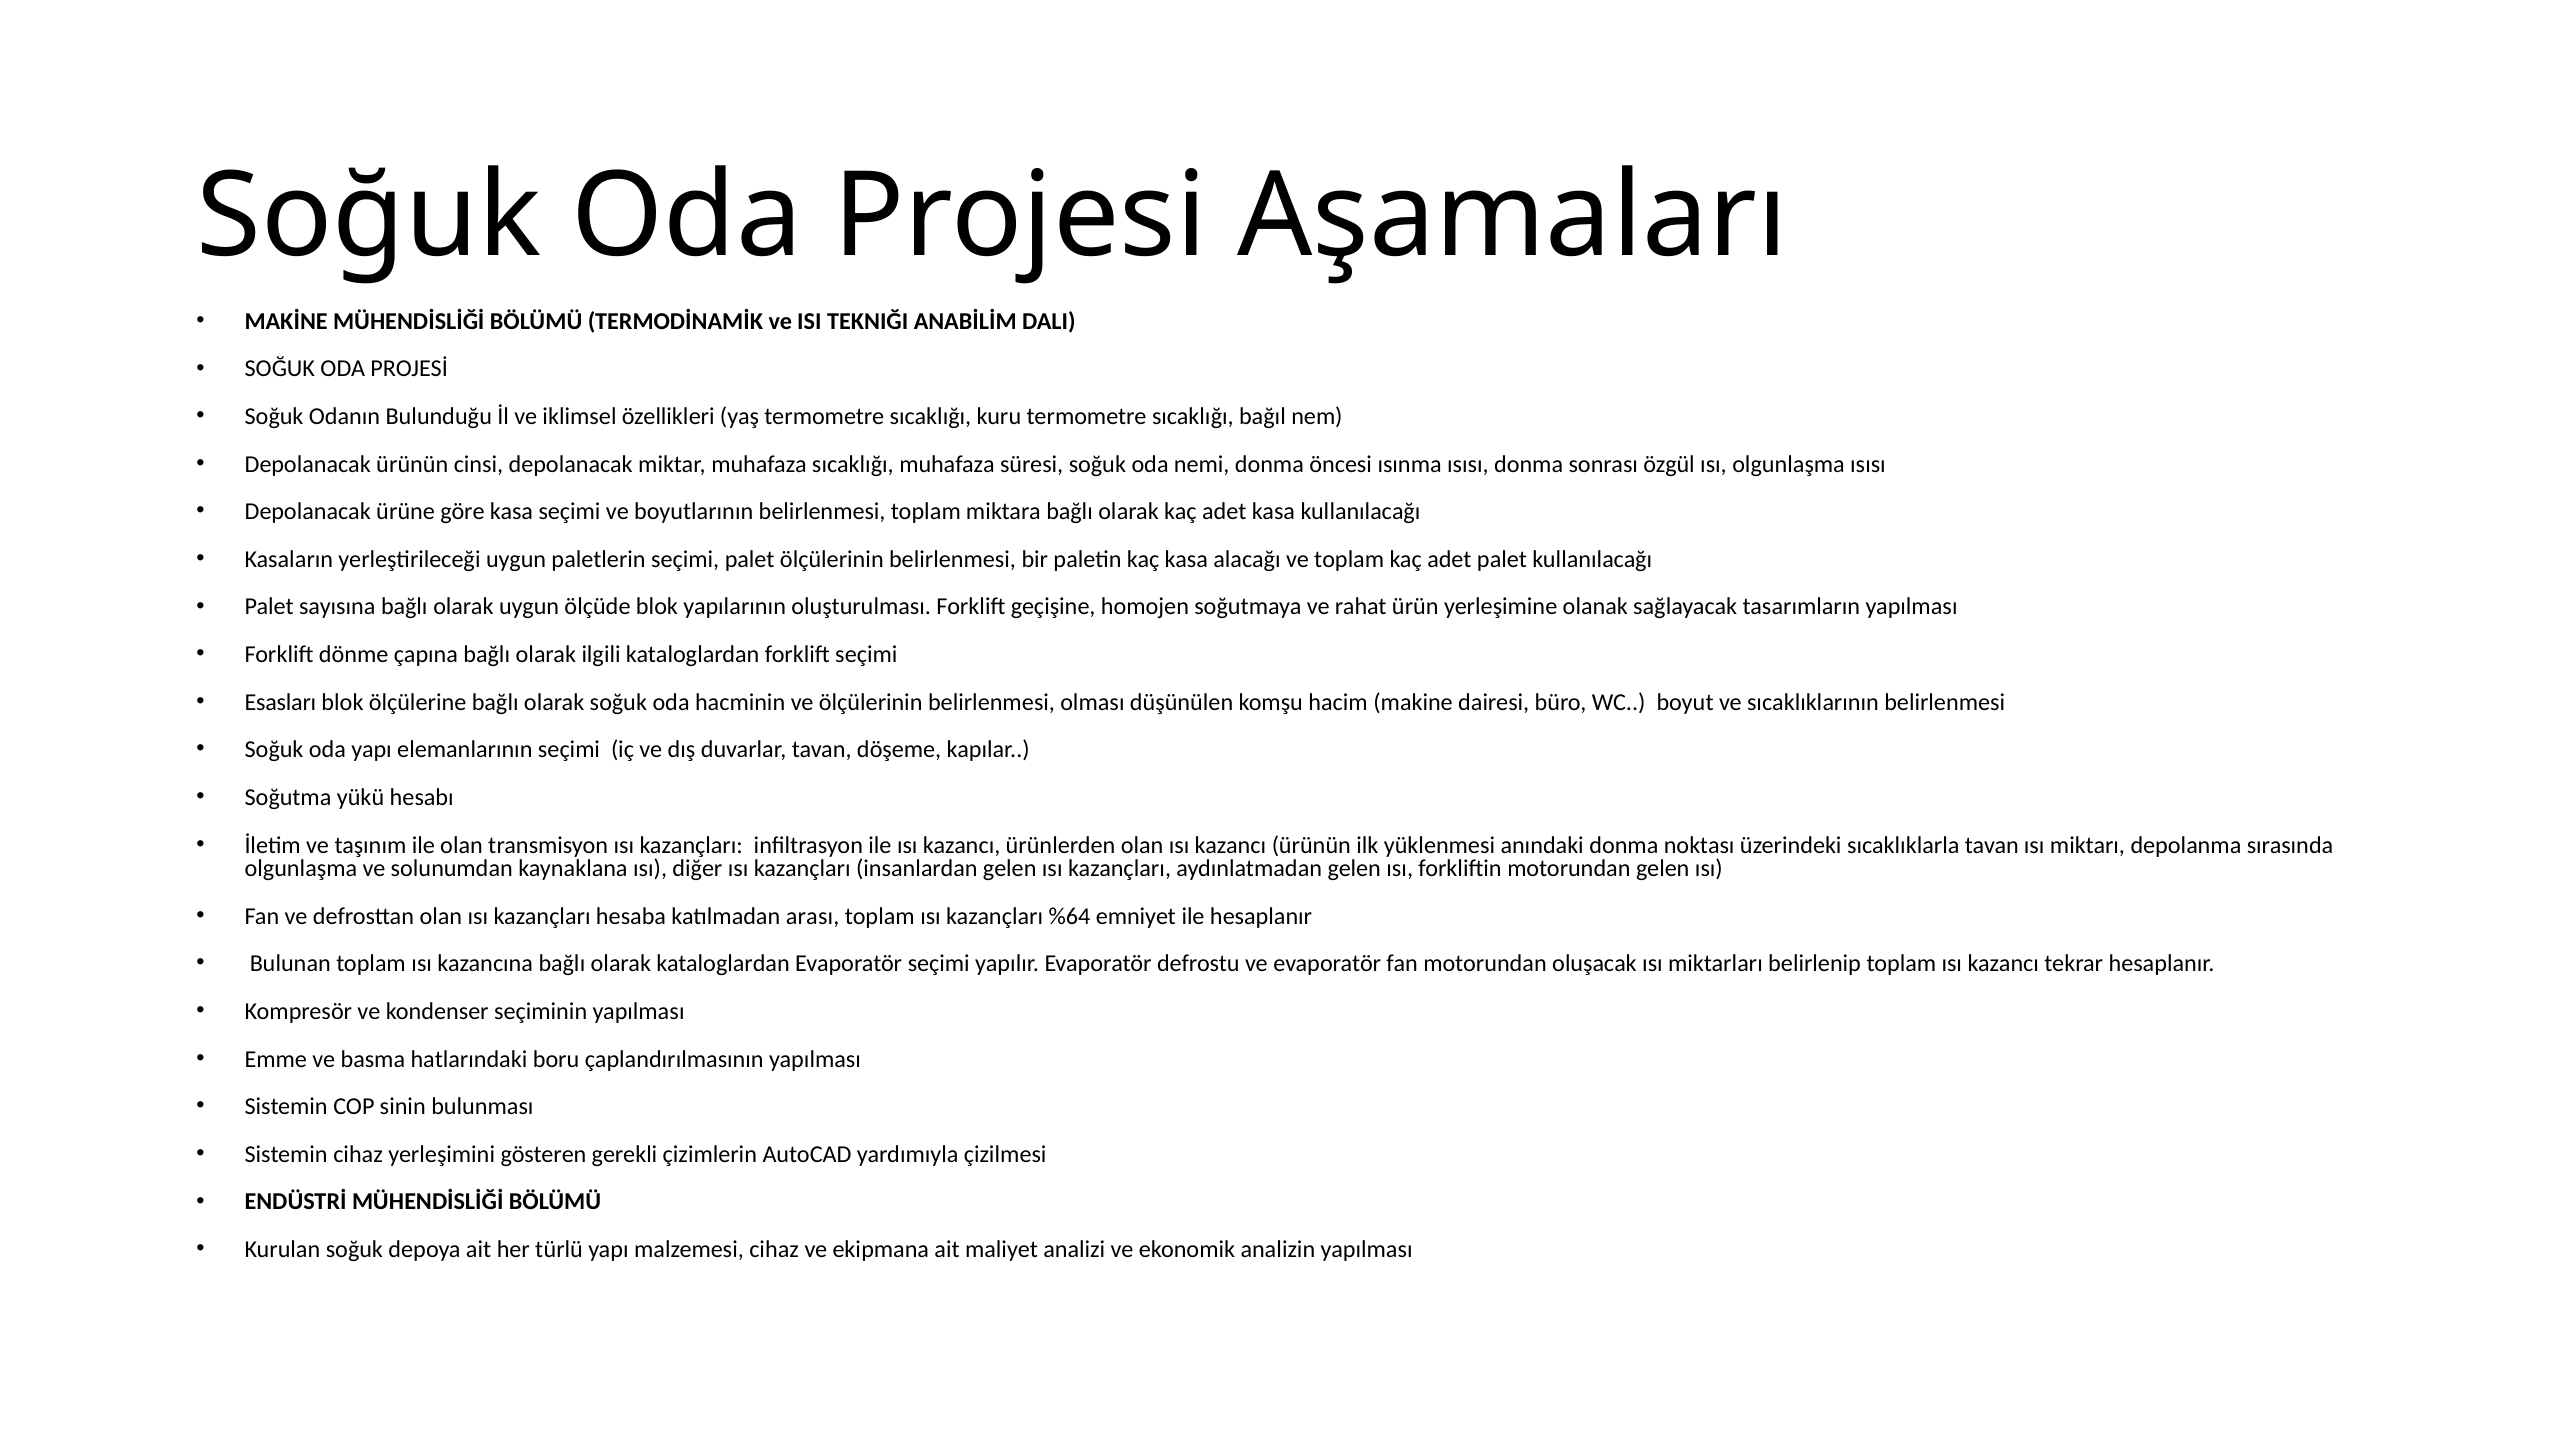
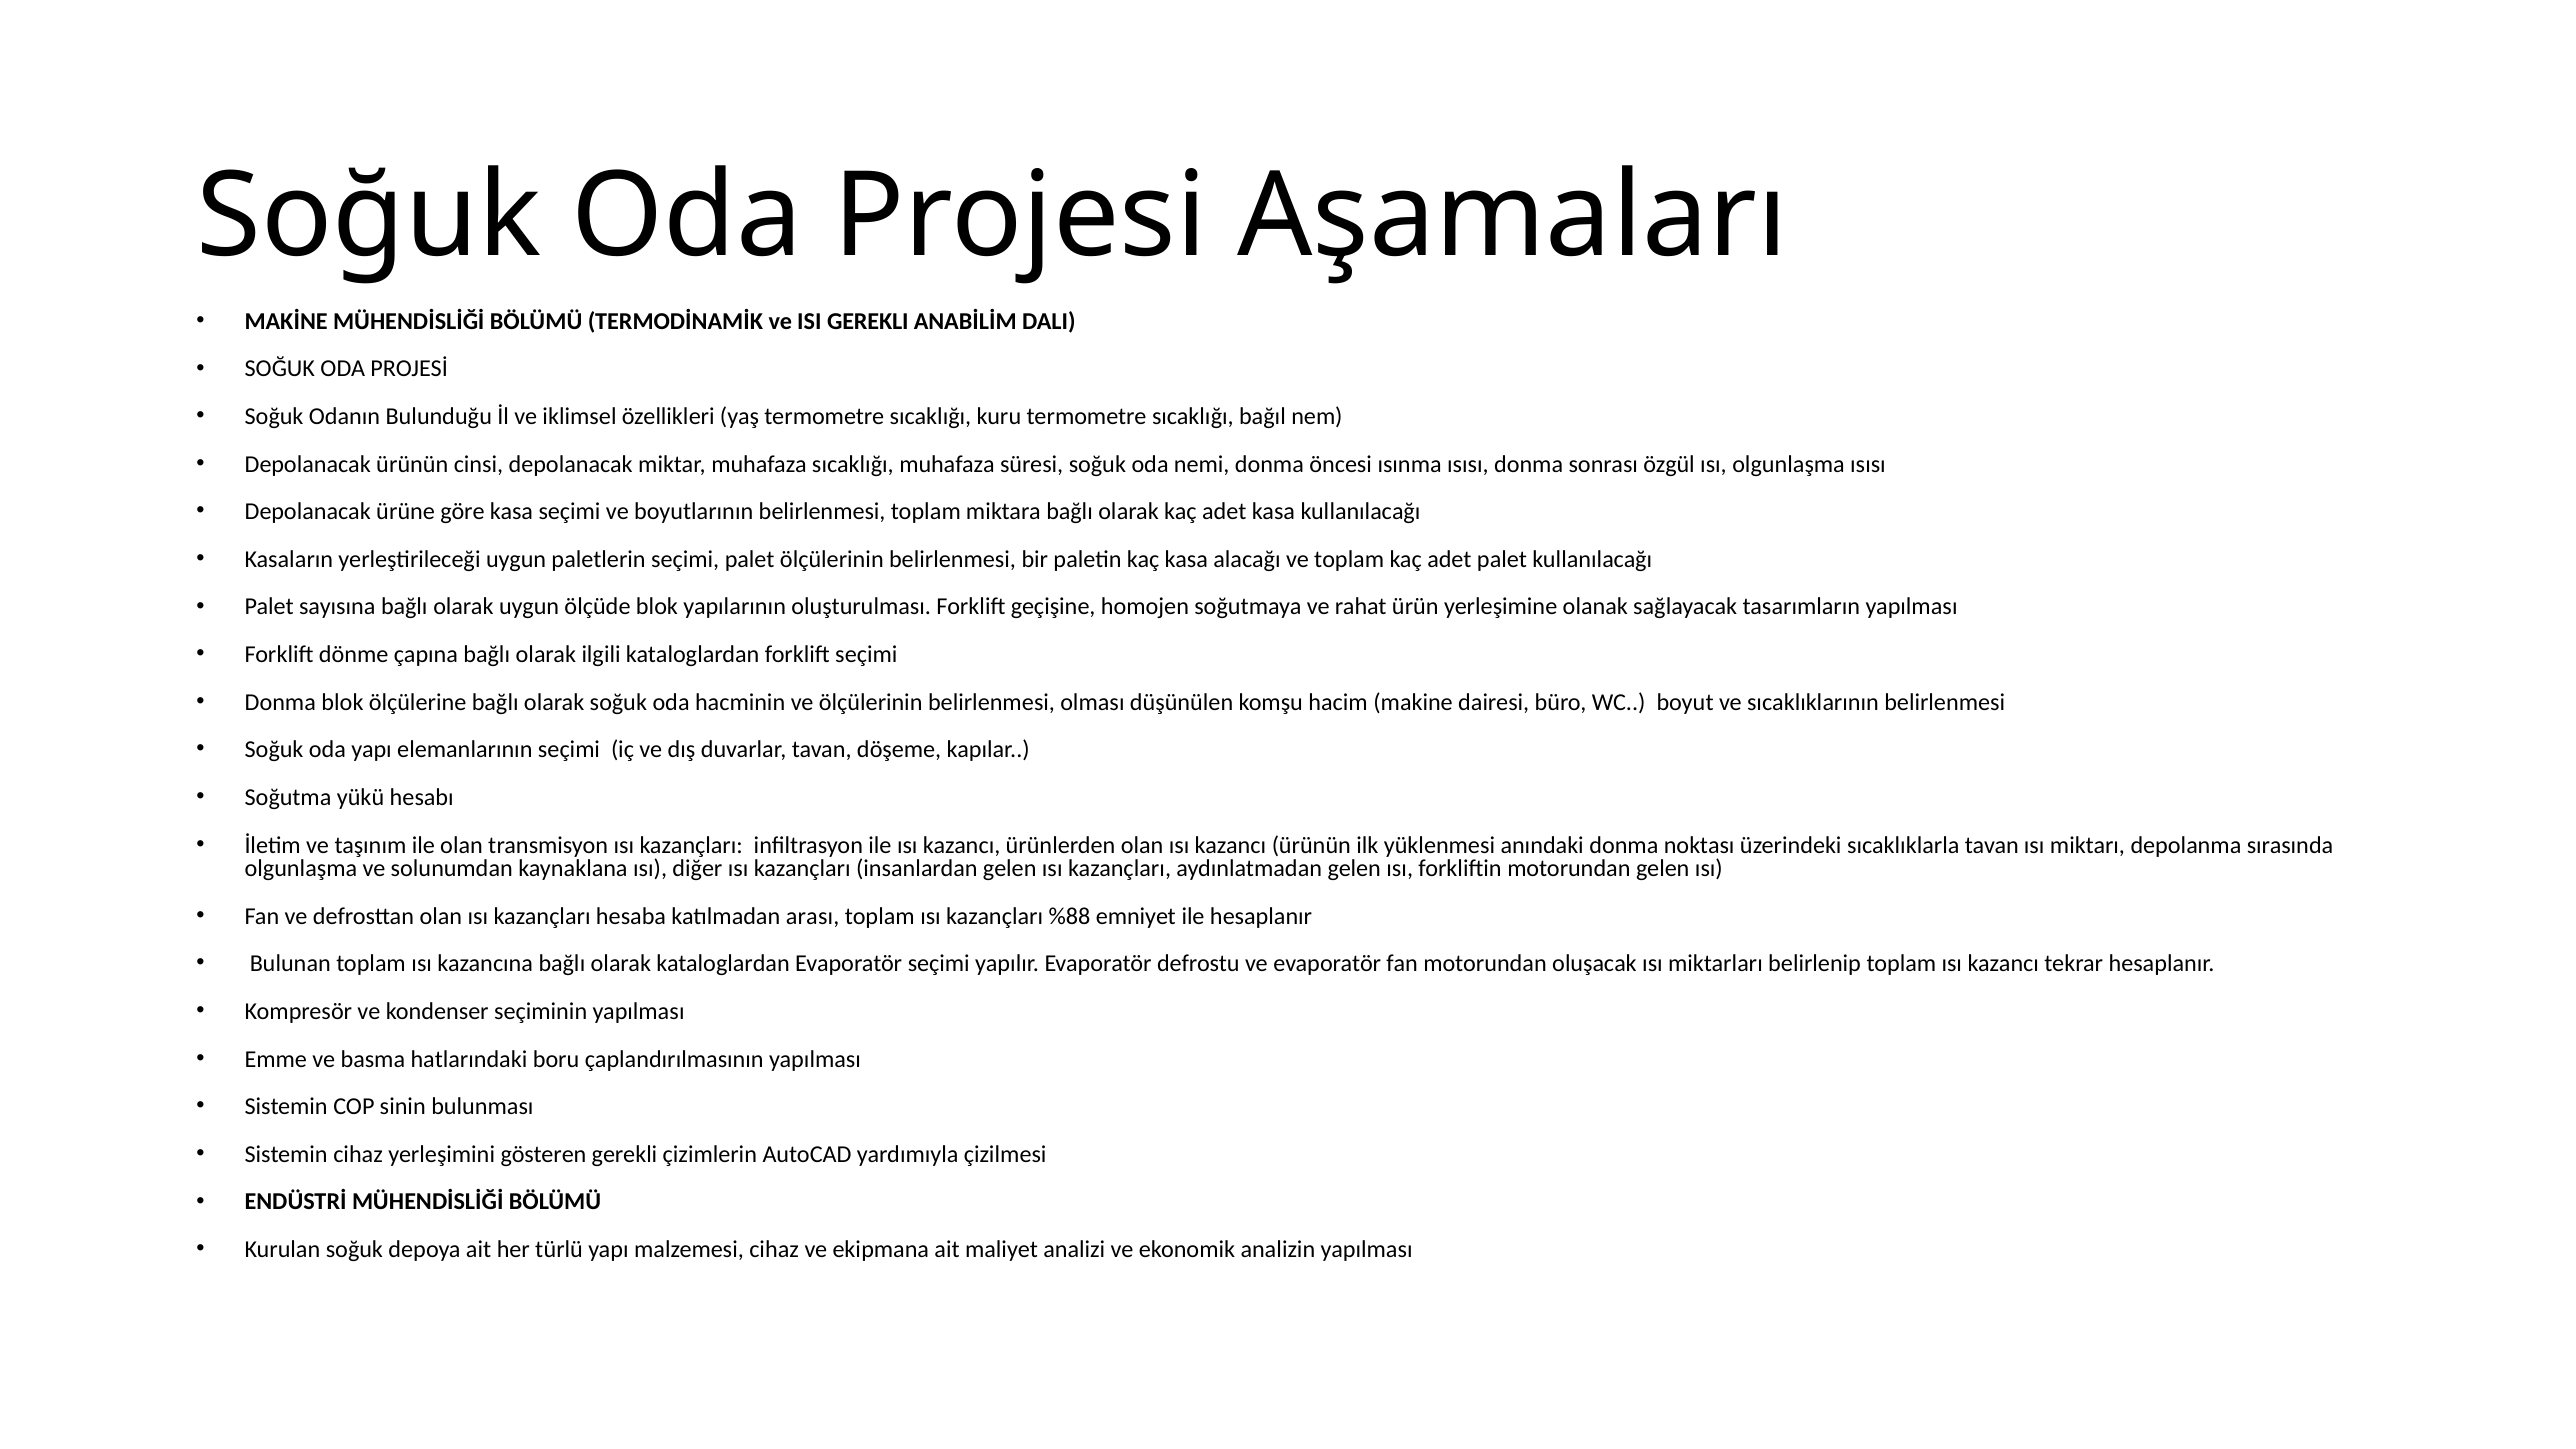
ISI TEKNIĞI: TEKNIĞI -> GEREKLI (868, 321)
Esasları: Esasları -> Donma (280, 702)
%64: %64 -> %88 (1069, 916)
